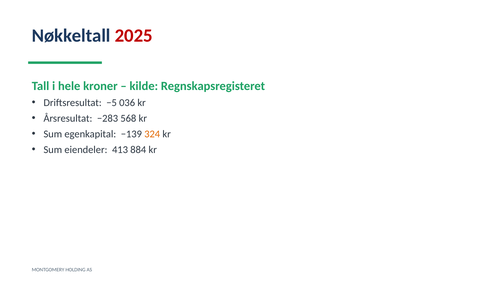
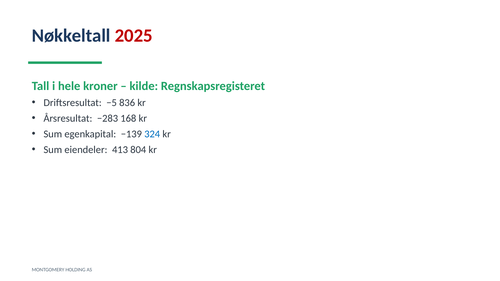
036: 036 -> 836 (127, 103)
568: 568 -> 168 (128, 118)
324 colour: orange -> blue (152, 134)
884: 884 -> 804 (138, 150)
